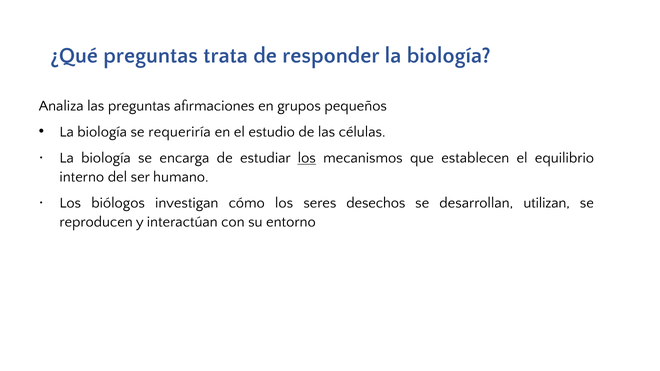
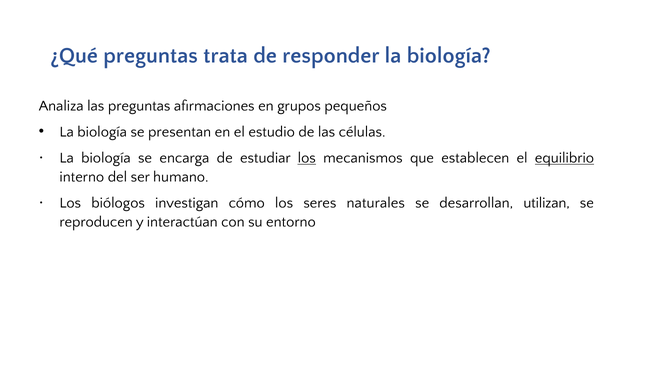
requeriría: requeriría -> presentan (180, 132)
equilibrio underline: none -> present (564, 158)
desechos: desechos -> naturales (376, 203)
